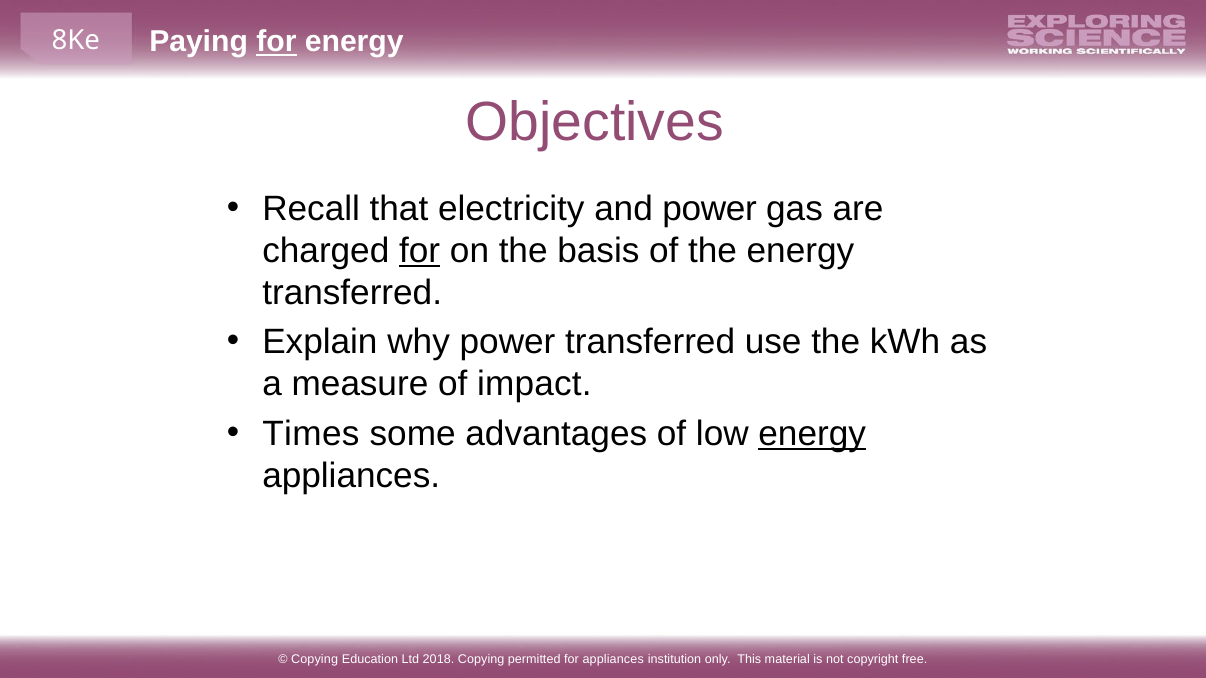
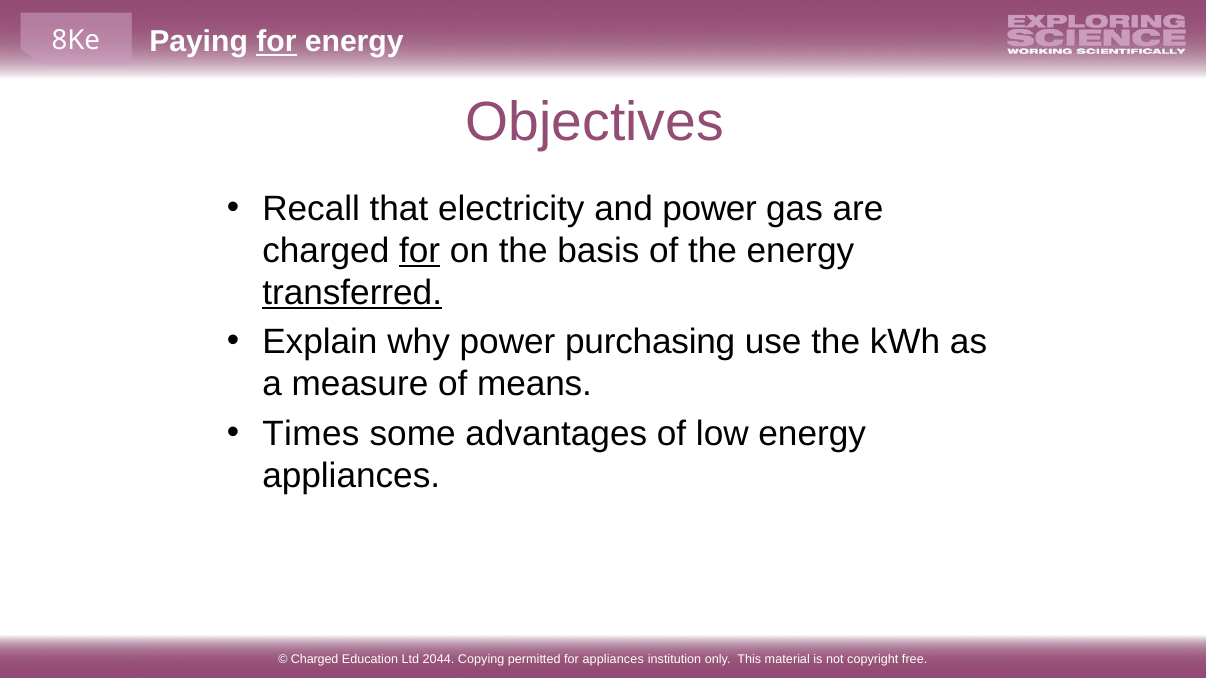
transferred underline: none -> present (352, 293)
power transferred: transferred -> purchasing (650, 342)
impact: impact -> means (535, 384)
energy underline: present -> none (812, 434)
Copying: Copying -> Charged (315, 660)
2018: 2018 -> 2044 (438, 660)
